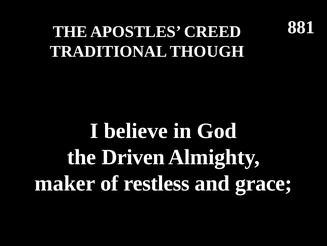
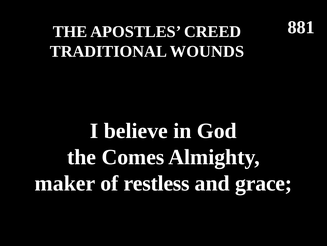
THOUGH: THOUGH -> WOUNDS (207, 51)
Driven: Driven -> Comes (133, 157)
